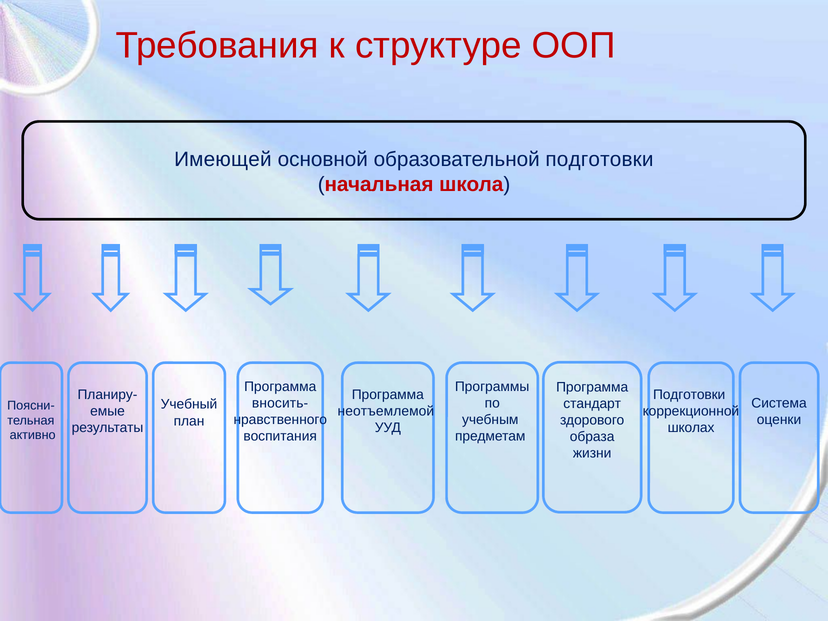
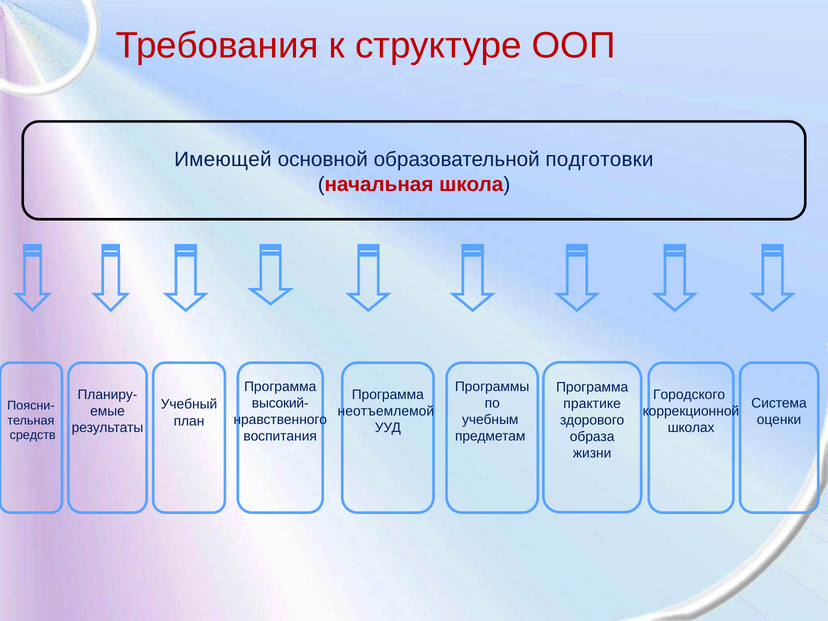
Подготовки: Подготовки -> Городского (689, 395)
вносить-: вносить- -> высокий- (280, 403)
стандарт: стандарт -> практике (592, 404)
активно: активно -> средств (33, 435)
